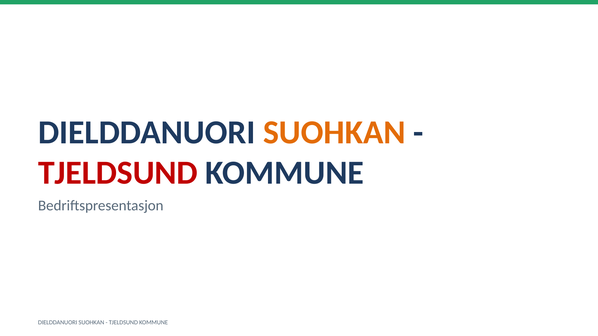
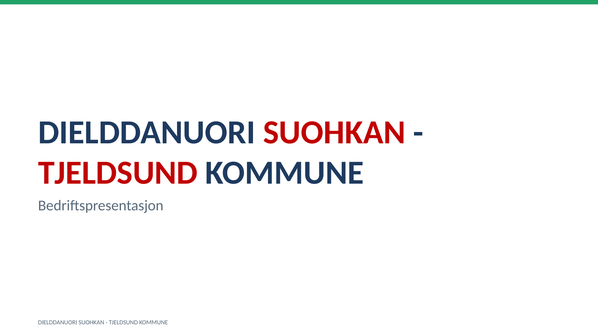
SUOHKAN colour: orange -> red (334, 133)
